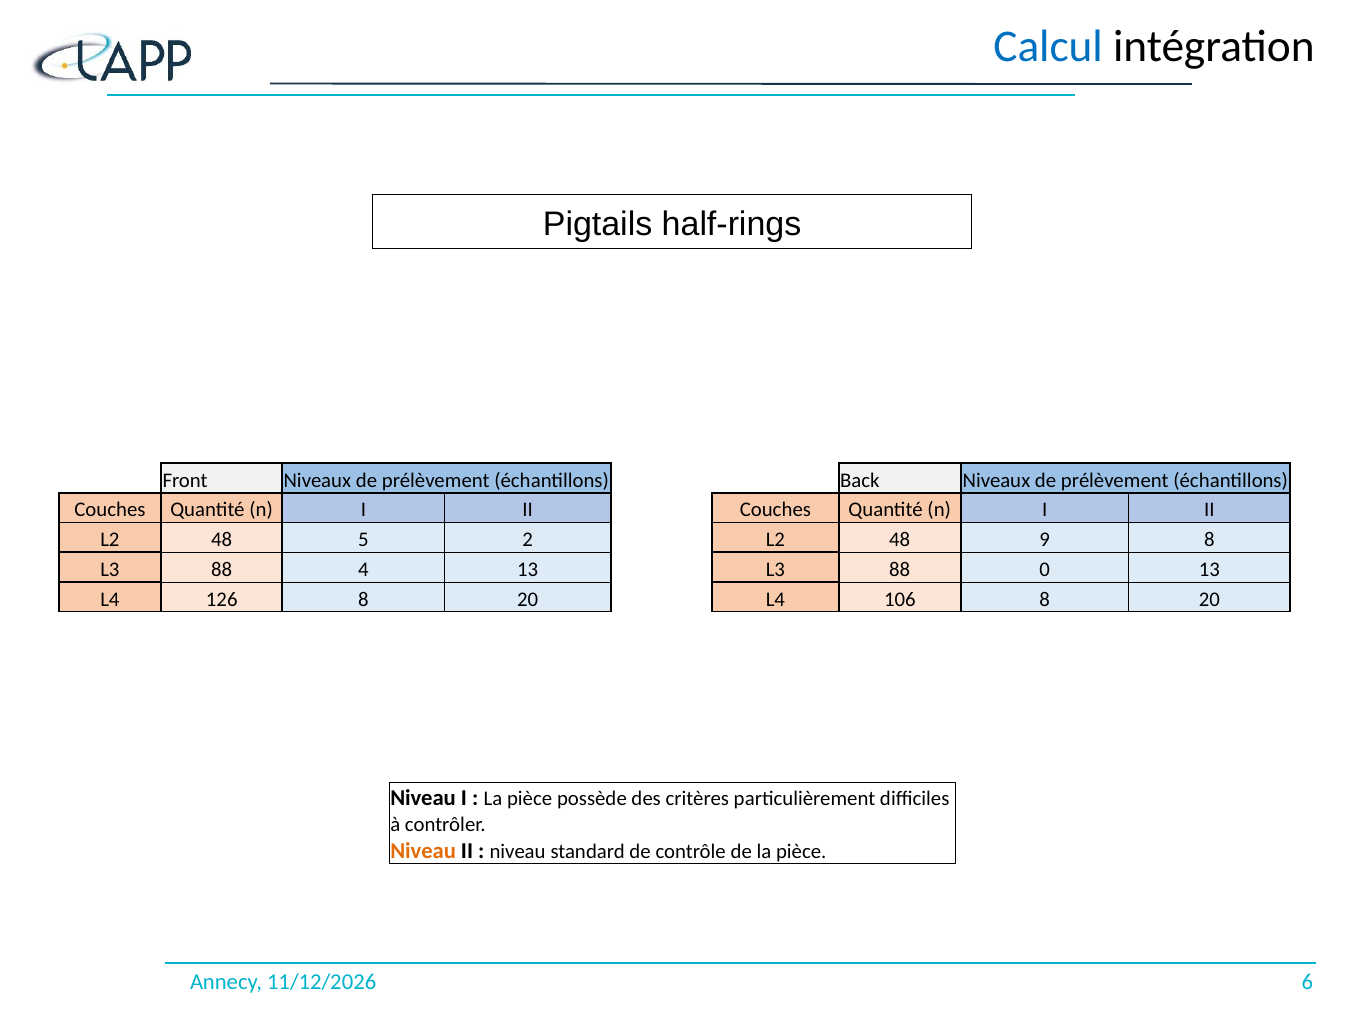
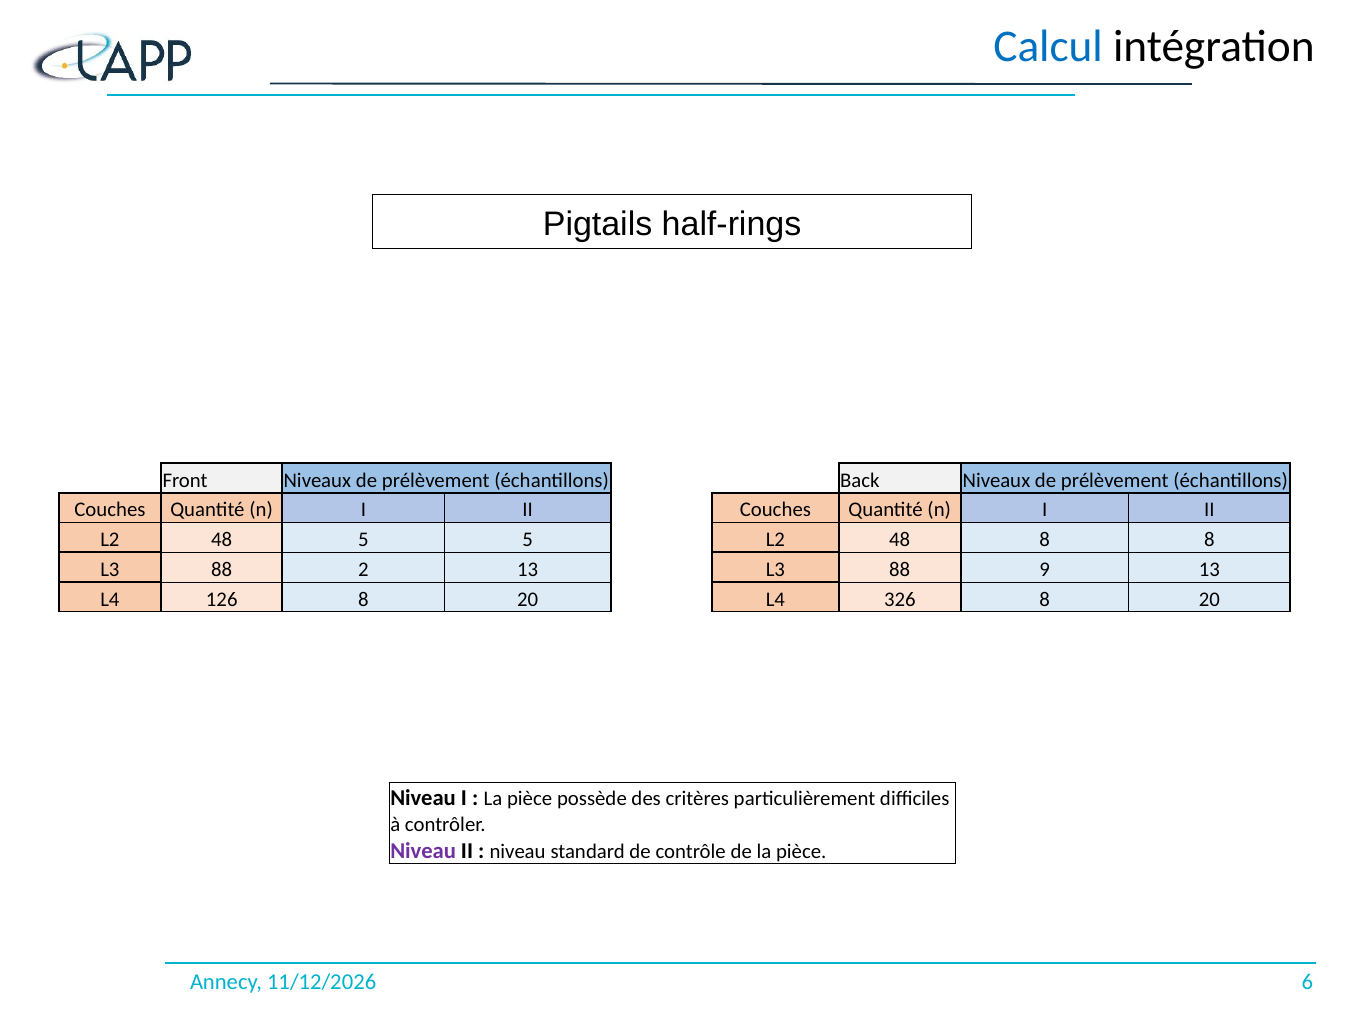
5 2: 2 -> 5 (528, 540)
48 9: 9 -> 8 (1045, 540)
4: 4 -> 2 (363, 569)
0: 0 -> 9 (1045, 569)
106: 106 -> 326 (900, 599)
Niveau colour: orange -> purple (423, 851)
